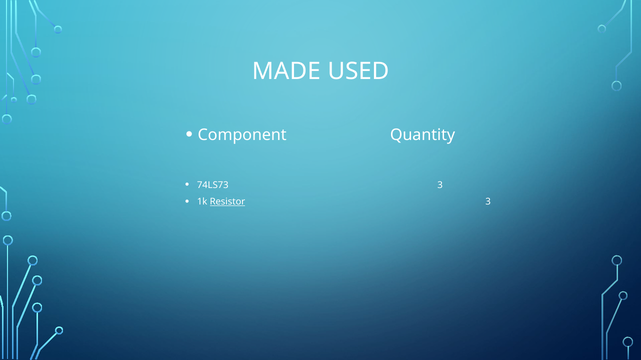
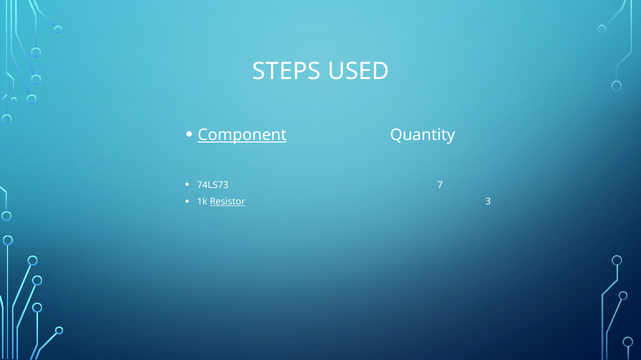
MADE: MADE -> STEPS (286, 71)
Component underline: none -> present (242, 135)
74LS73 3: 3 -> 7 (440, 185)
